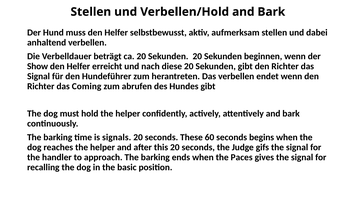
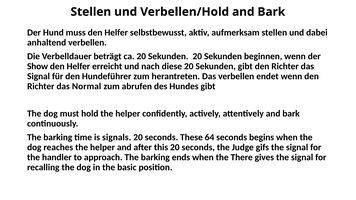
Coming: Coming -> Normal (87, 86)
60: 60 -> 64 (210, 138)
Paces: Paces -> There (242, 158)
